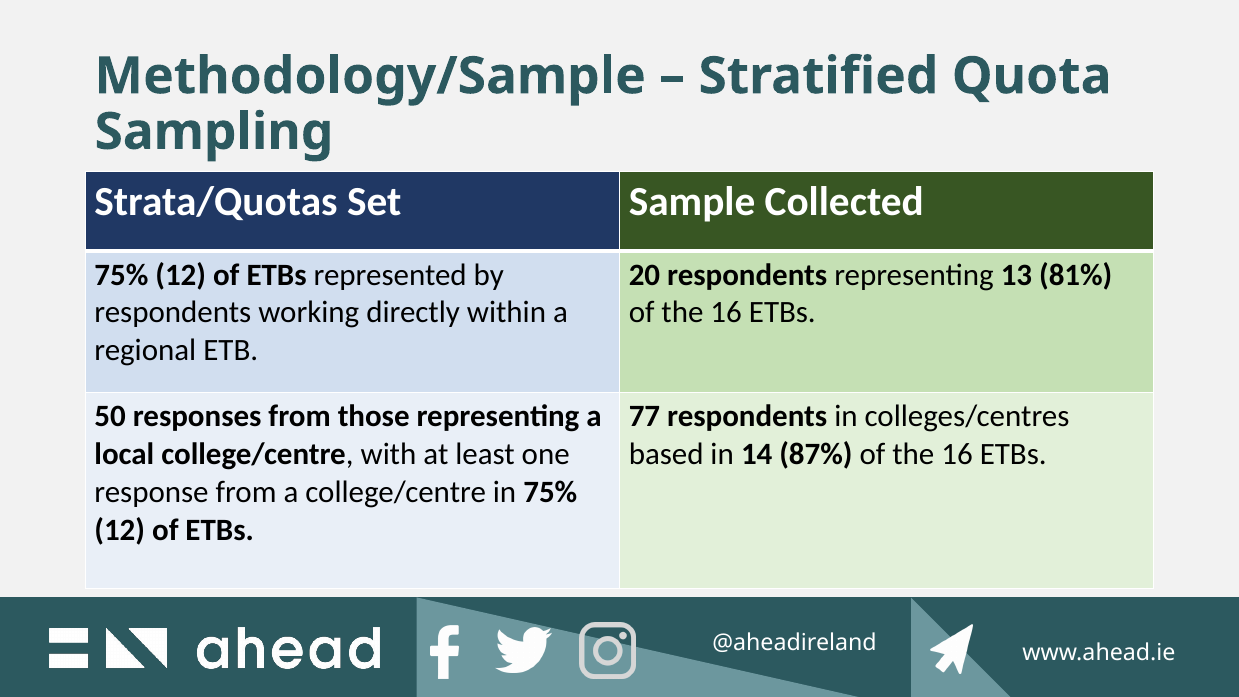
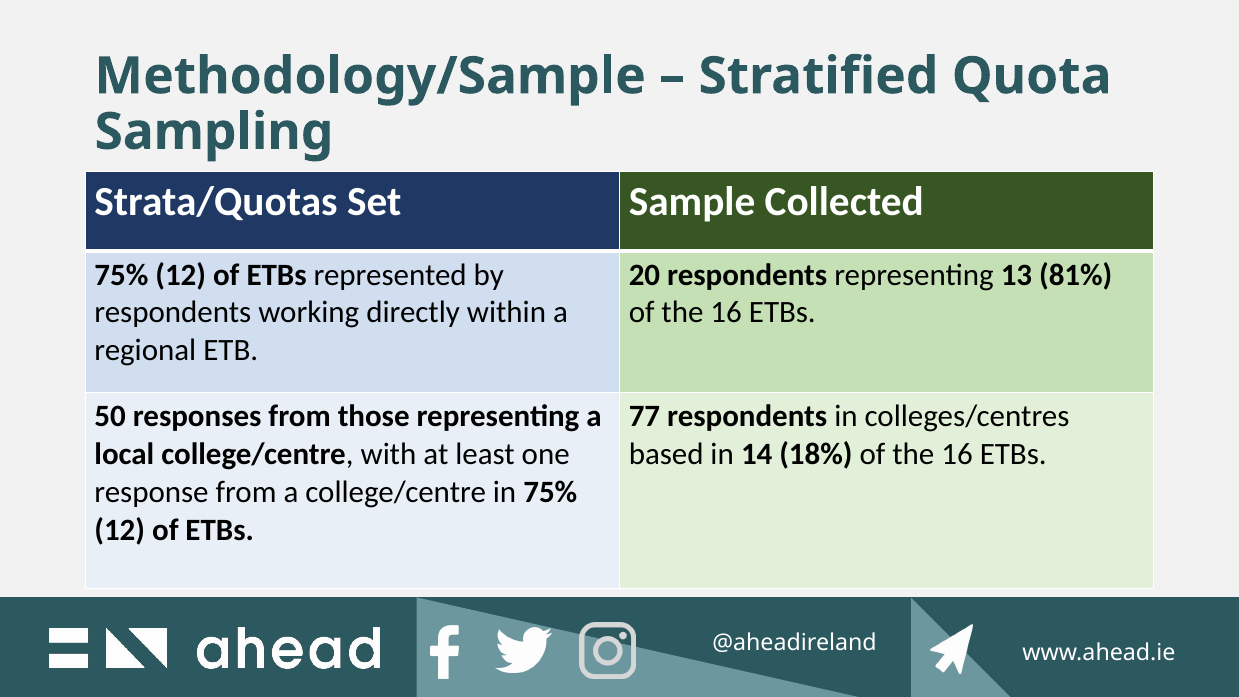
87%: 87% -> 18% (816, 454)
